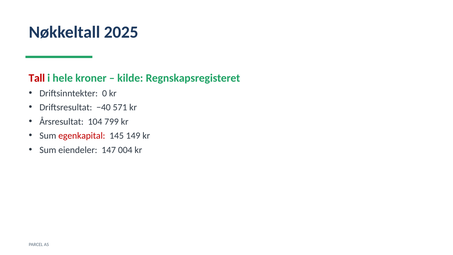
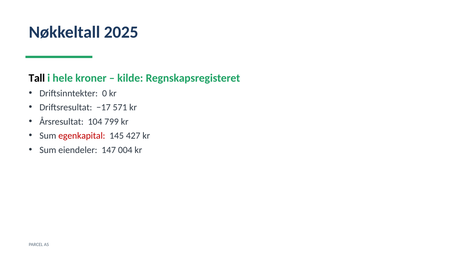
Tall colour: red -> black (37, 78)
−40: −40 -> −17 (104, 107)
149: 149 -> 427 (133, 136)
